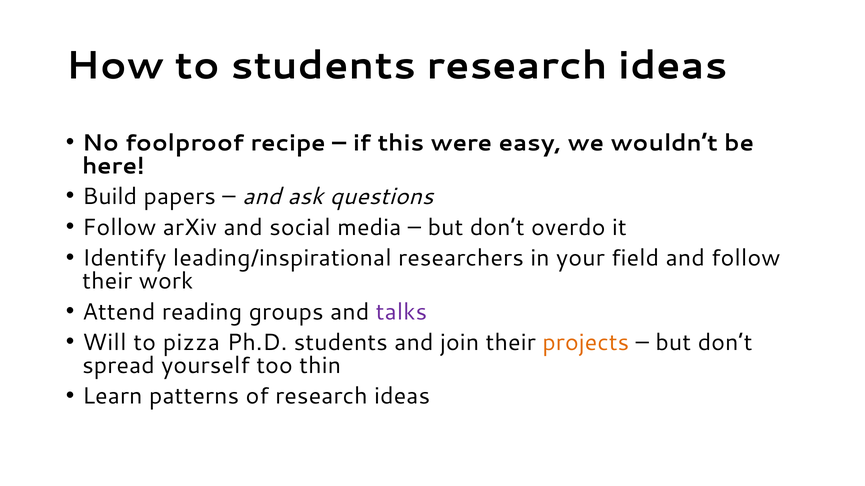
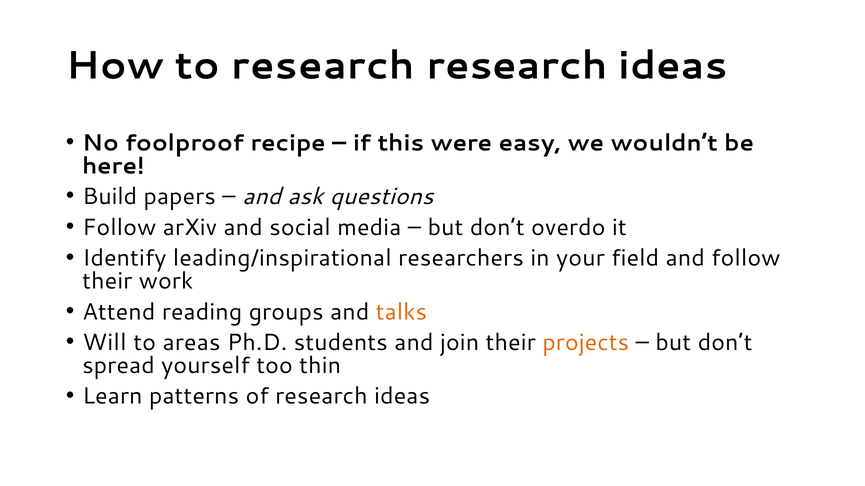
to students: students -> research (323, 66)
talks colour: purple -> orange (401, 312)
pizza: pizza -> areas (192, 343)
